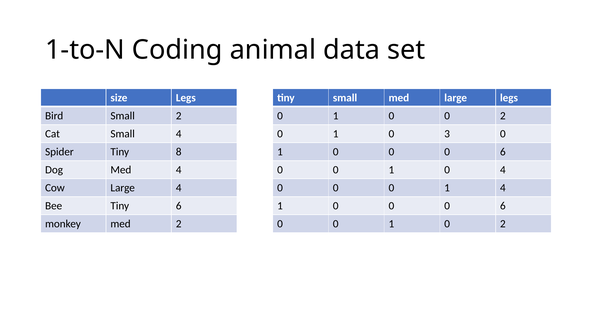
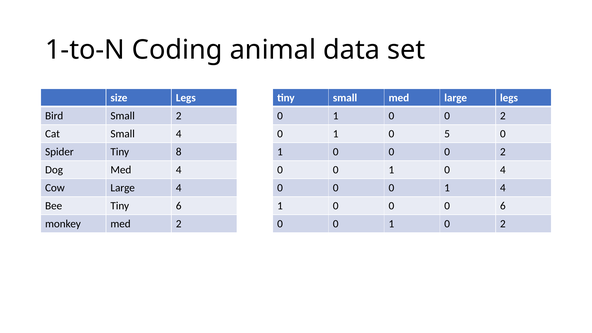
3: 3 -> 5 (447, 134)
6: 6 -> 2 (503, 152)
